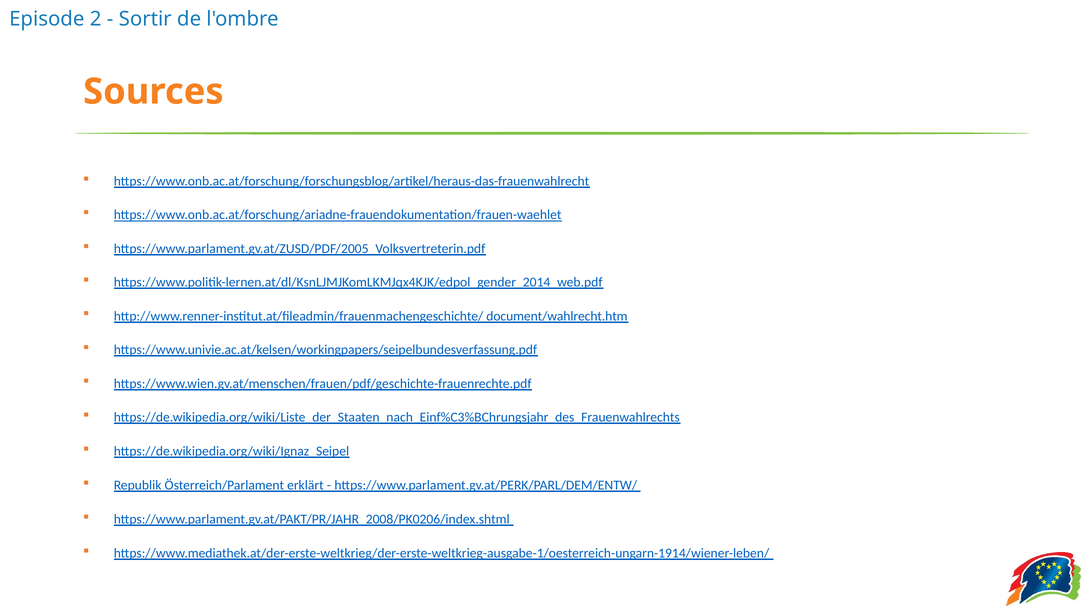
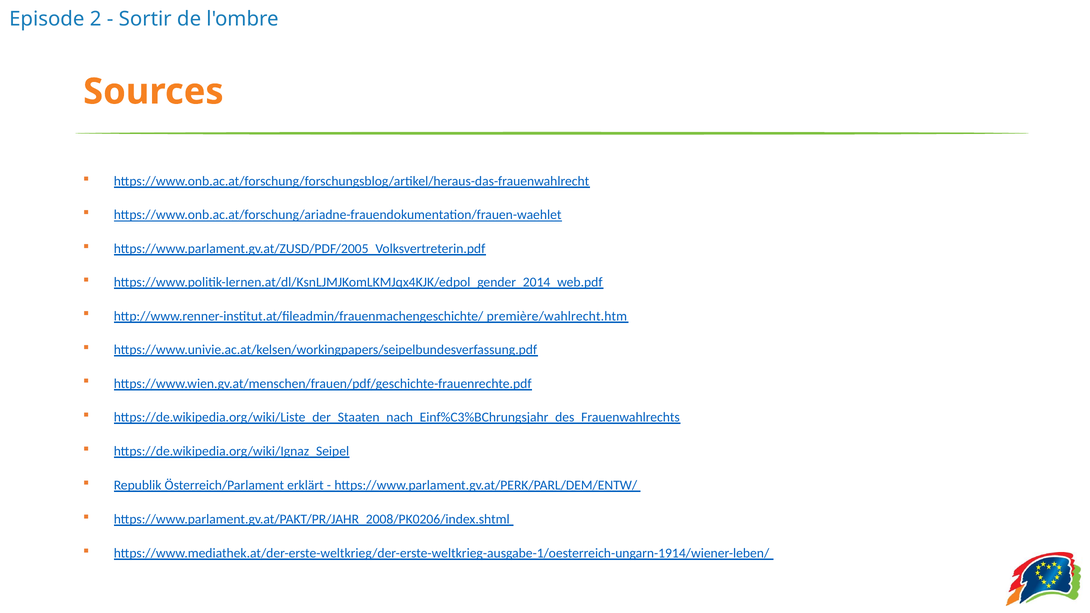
document/wahlrecht.htm: document/wahlrecht.htm -> première/wahlrecht.htm (557, 316)
